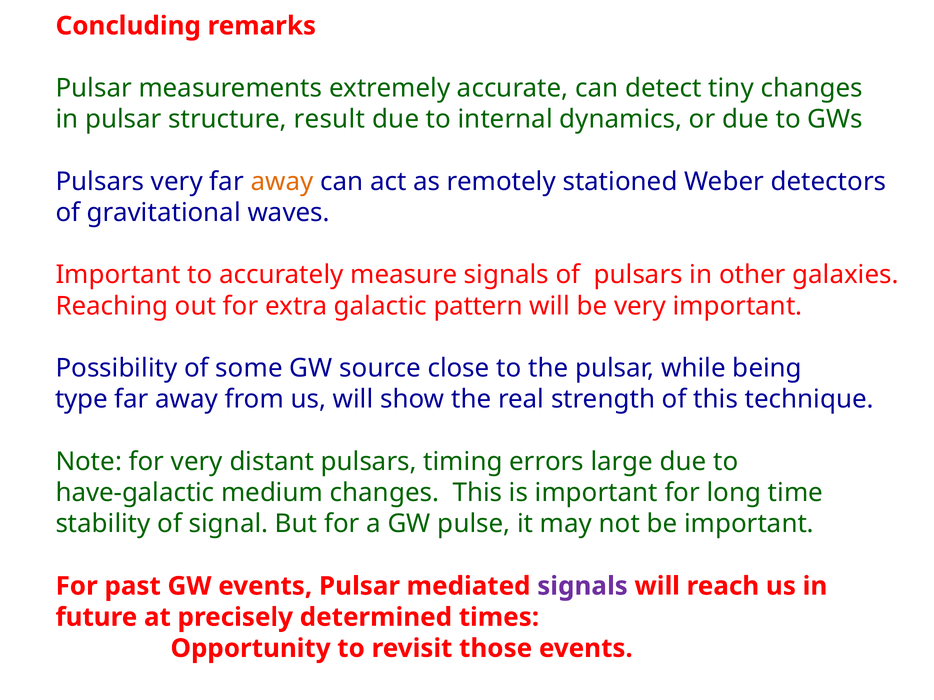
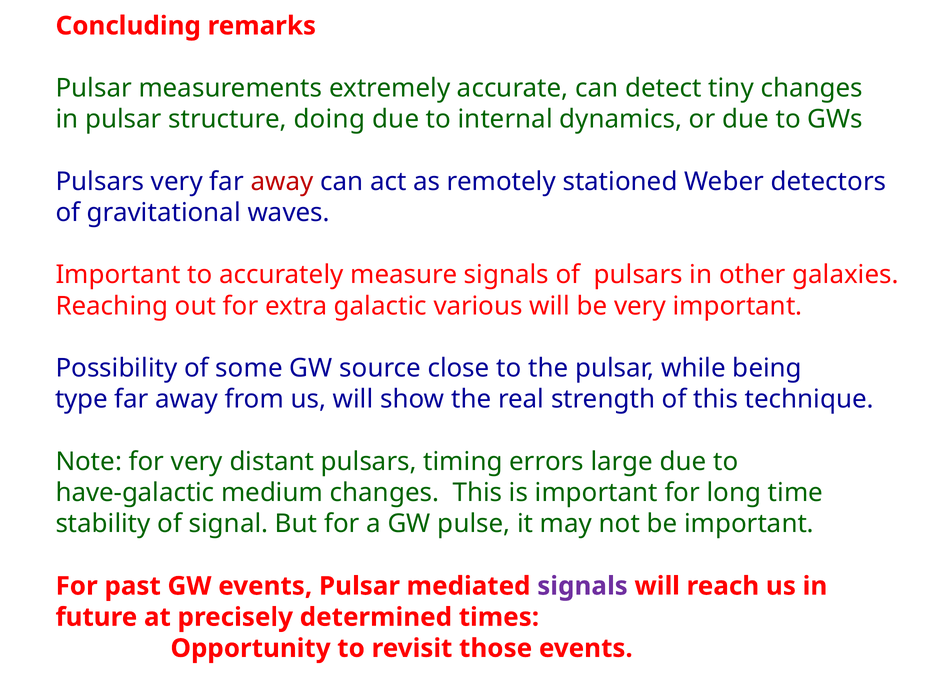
result: result -> doing (329, 119)
away colour: orange -> red (282, 182)
pattern: pattern -> various (478, 306)
